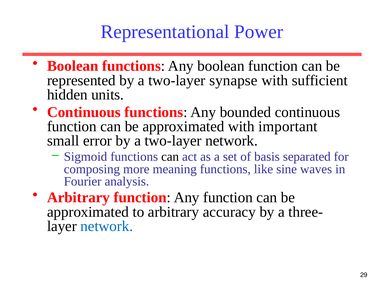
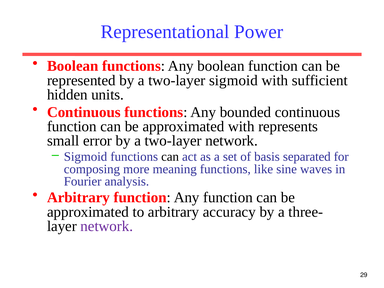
two-layer synapse: synapse -> sigmoid (233, 80)
important: important -> represents (288, 126)
network colour: blue -> purple (107, 226)
